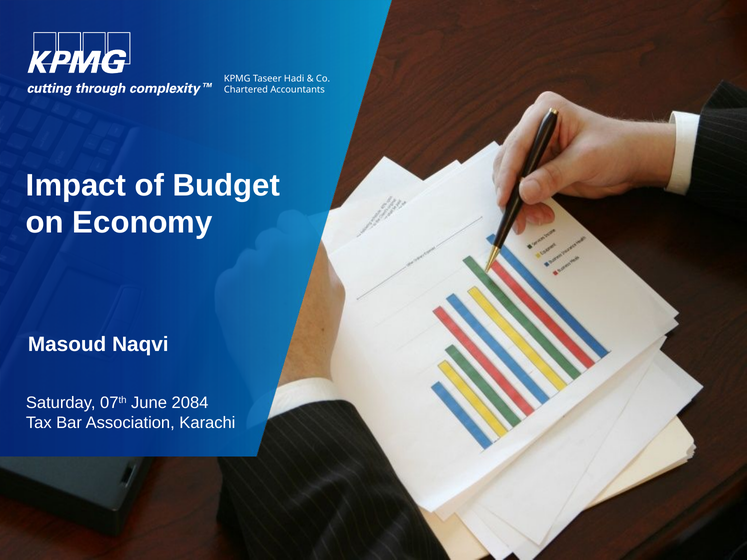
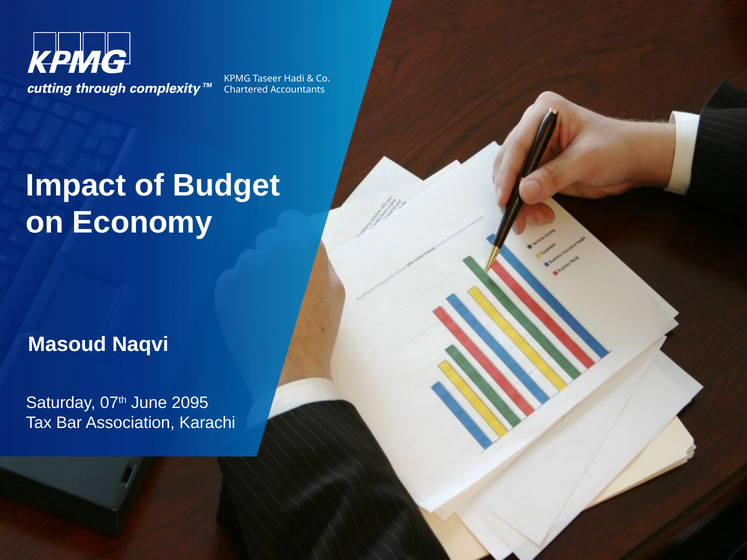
2084: 2084 -> 2095 (190, 403)
